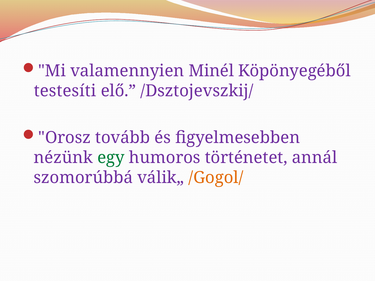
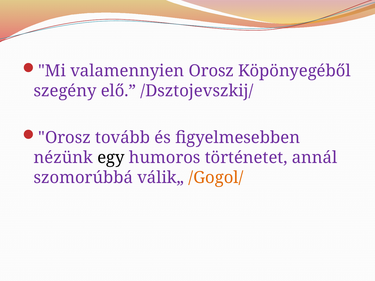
valamennyien Minél: Minél -> Orosz (211, 71)
testesíti: testesíti -> szegény (65, 91)
egy colour: green -> black (111, 158)
